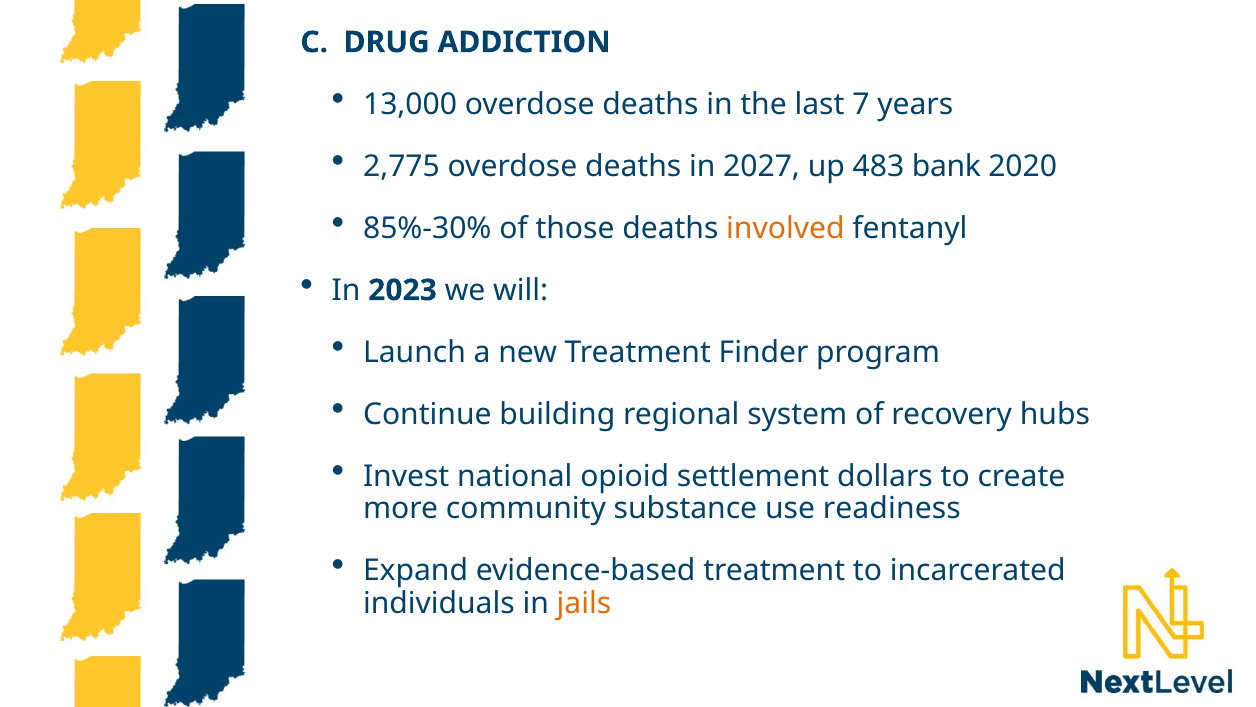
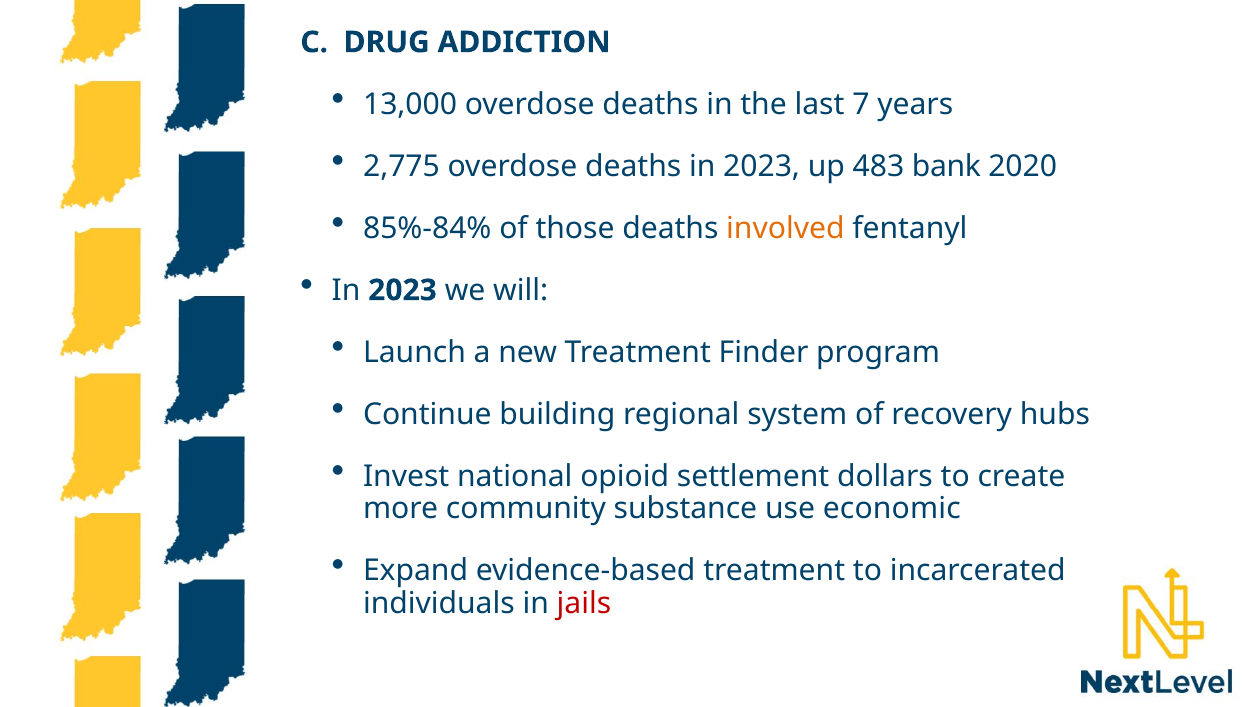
deaths in 2027: 2027 -> 2023 (762, 166)
85%-30%: 85%-30% -> 85%-84% (427, 228)
readiness: readiness -> economic (892, 508)
jails colour: orange -> red (584, 603)
